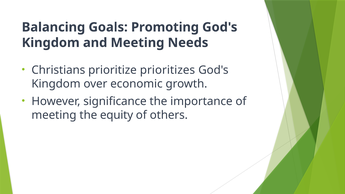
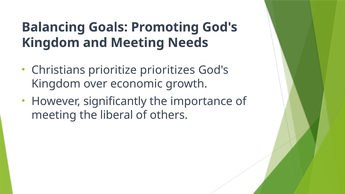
significance: significance -> significantly (115, 101)
equity: equity -> liberal (117, 115)
